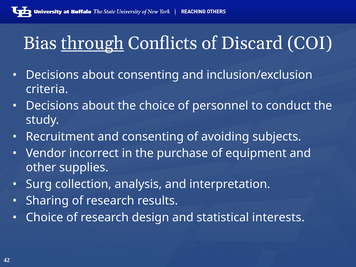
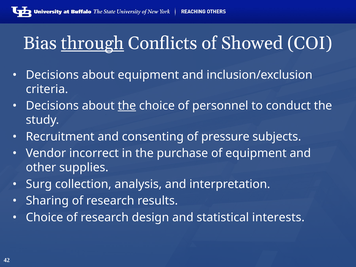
Discard: Discard -> Showed (252, 43)
about consenting: consenting -> equipment (148, 75)
the underline: none -> present (127, 106)
avoiding: avoiding -> pressure (225, 137)
